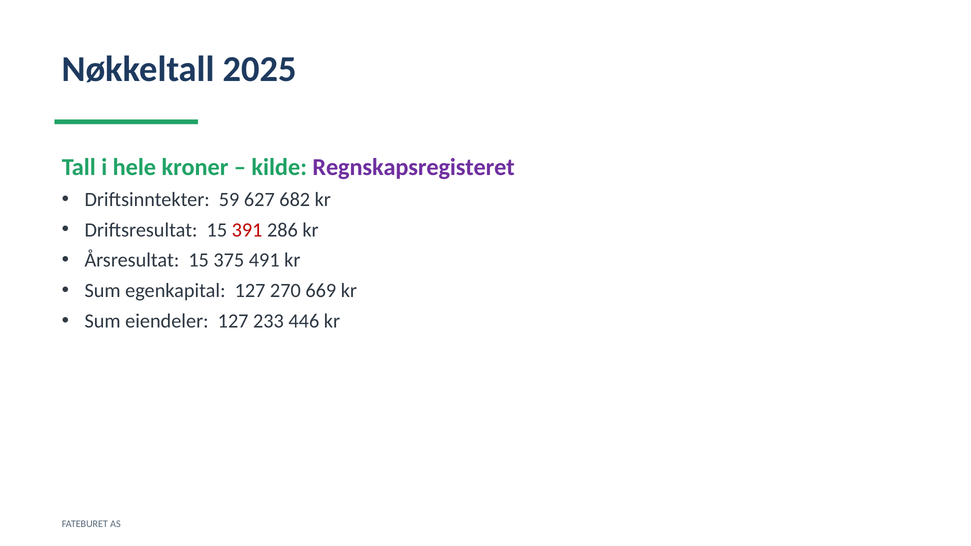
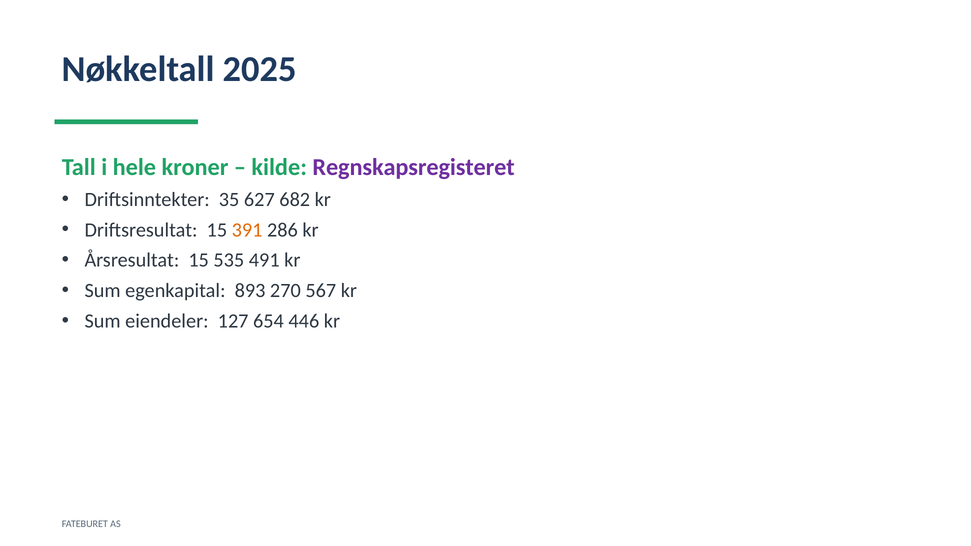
59: 59 -> 35 (229, 200)
391 colour: red -> orange (247, 230)
375: 375 -> 535 (229, 260)
egenkapital 127: 127 -> 893 (250, 291)
669: 669 -> 567 (321, 291)
233: 233 -> 654 (268, 321)
